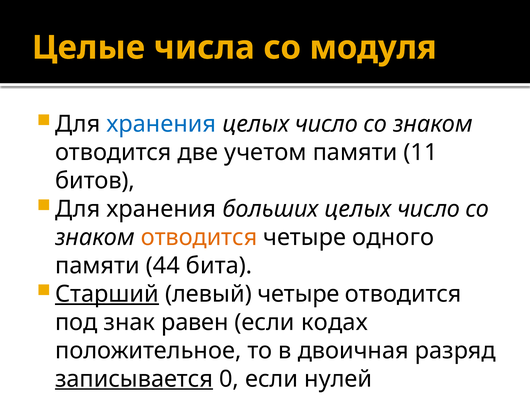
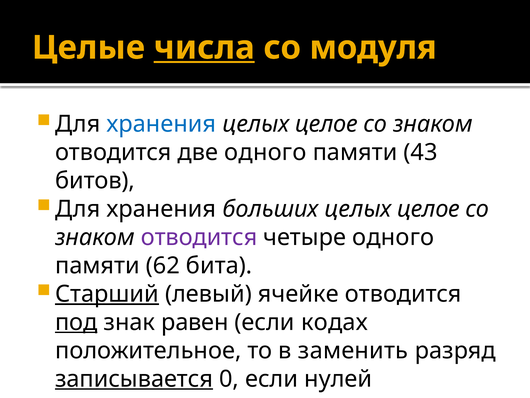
числа underline: none -> present (204, 48)
число: число -> целое (326, 124)
две учетом: учетом -> одного (265, 152)
11: 11 -> 43 (421, 152)
больших целых число: число -> целое (429, 209)
отводится colour: orange -> purple (199, 237)
44: 44 -> 62 (163, 265)
левый четыре: четыре -> ячейке (298, 294)
под underline: none -> present (76, 322)
двоичная: двоичная -> заменить (353, 350)
